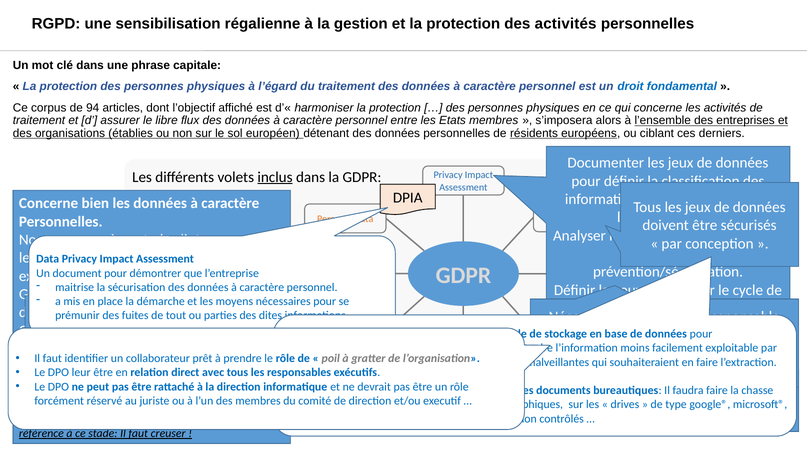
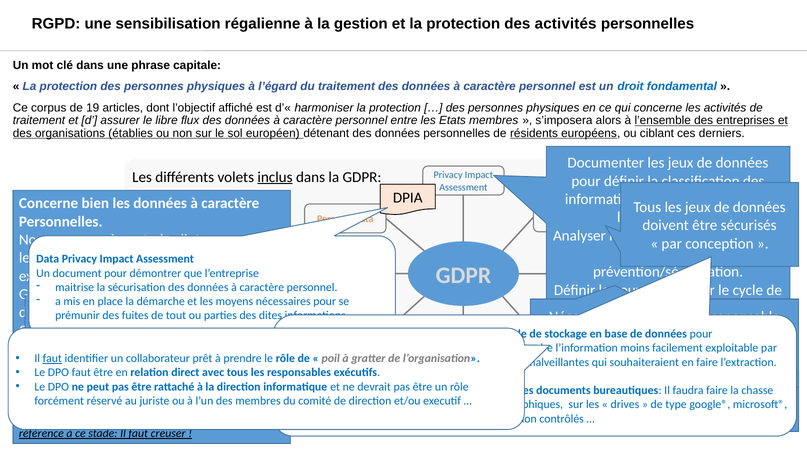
94: 94 -> 19 (93, 108)
faut underline: none -> present (52, 358)
leur: leur -> faut (81, 372)
